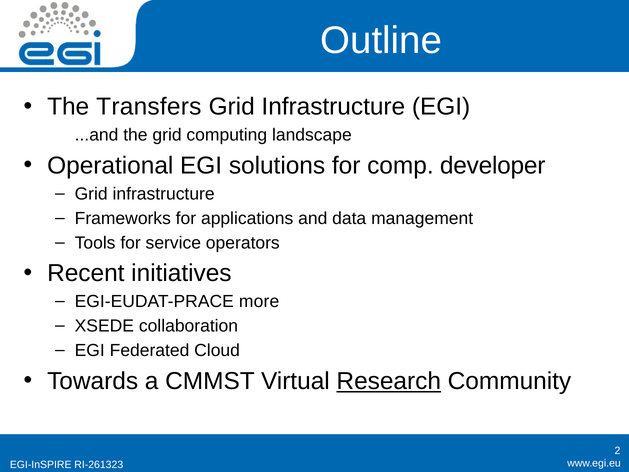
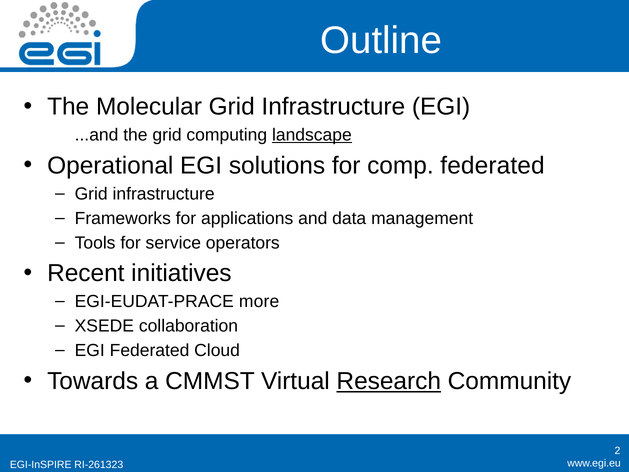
Transfers: Transfers -> Molecular (149, 107)
landscape underline: none -> present (312, 135)
comp developer: developer -> federated (493, 166)
